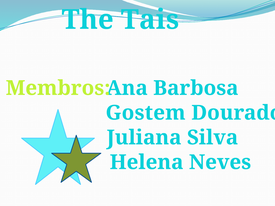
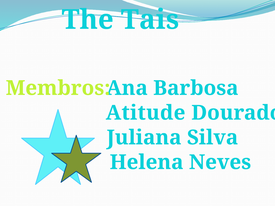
Gostem: Gostem -> Atitude (146, 113)
